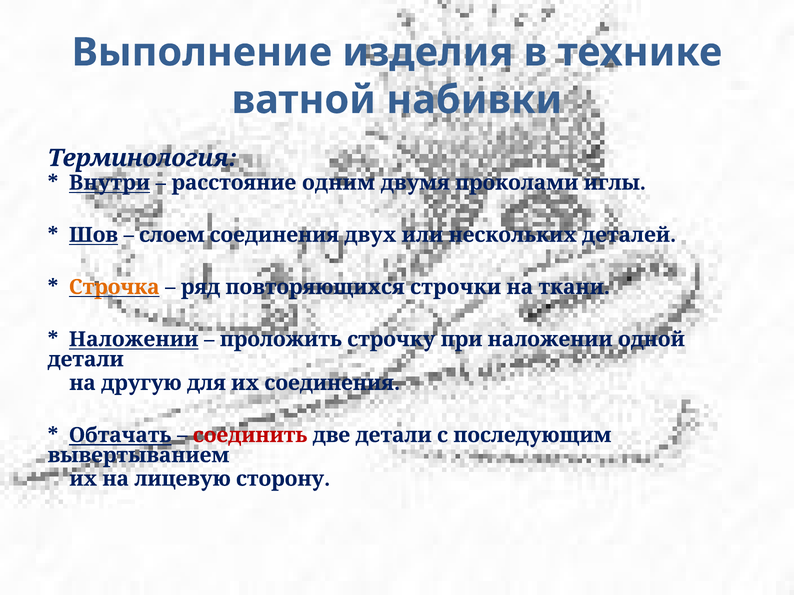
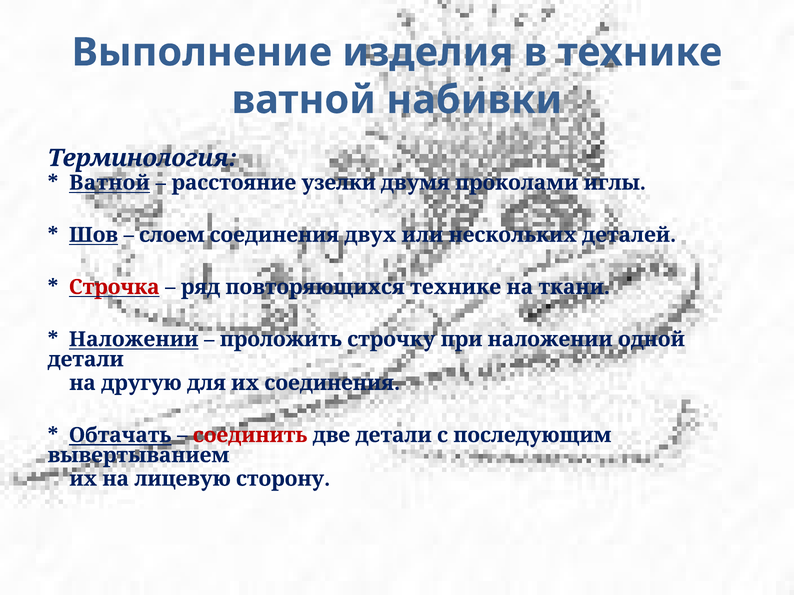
Внутри: Внутри -> Ватной (109, 183)
одним: одним -> узелки (339, 183)
Строчка colour: orange -> red (114, 287)
повторяющихся строчки: строчки -> технике (456, 287)
